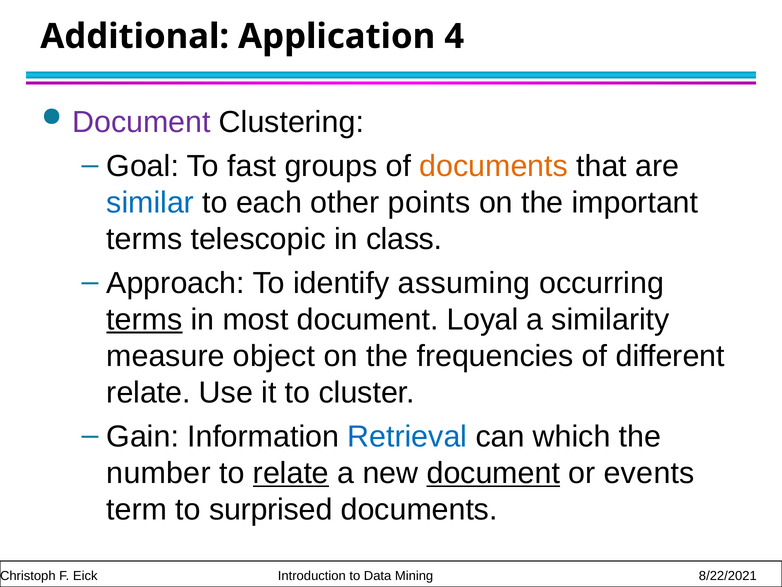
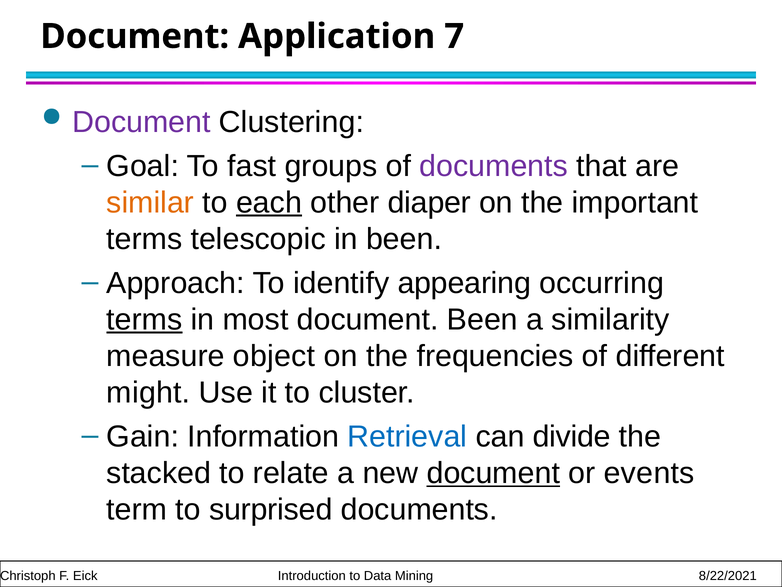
Additional: Additional -> Document (135, 36)
4: 4 -> 7 (454, 36)
documents colour: orange -> purple (494, 166)
similar colour: blue -> orange (150, 202)
each underline: none -> present (269, 202)
points: points -> diaper (429, 202)
in class: class -> been (404, 239)
assuming: assuming -> appearing (464, 283)
document Loyal: Loyal -> Been (482, 319)
relate: relate -> might (148, 392)
which: which -> divide (572, 436)
number: number -> stacked (159, 473)
relate underline: present -> none (291, 473)
